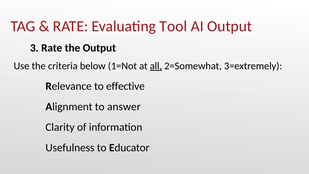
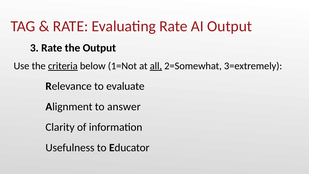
Evaluating Tool: Tool -> Rate (173, 26)
criteria underline: none -> present (63, 66)
effective: effective -> evaluate (125, 86)
